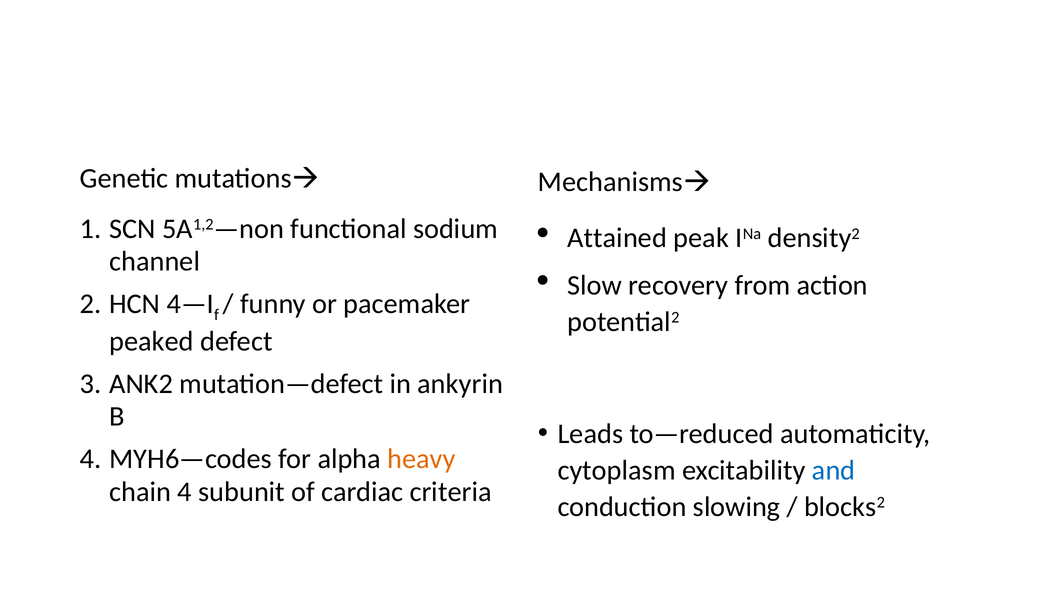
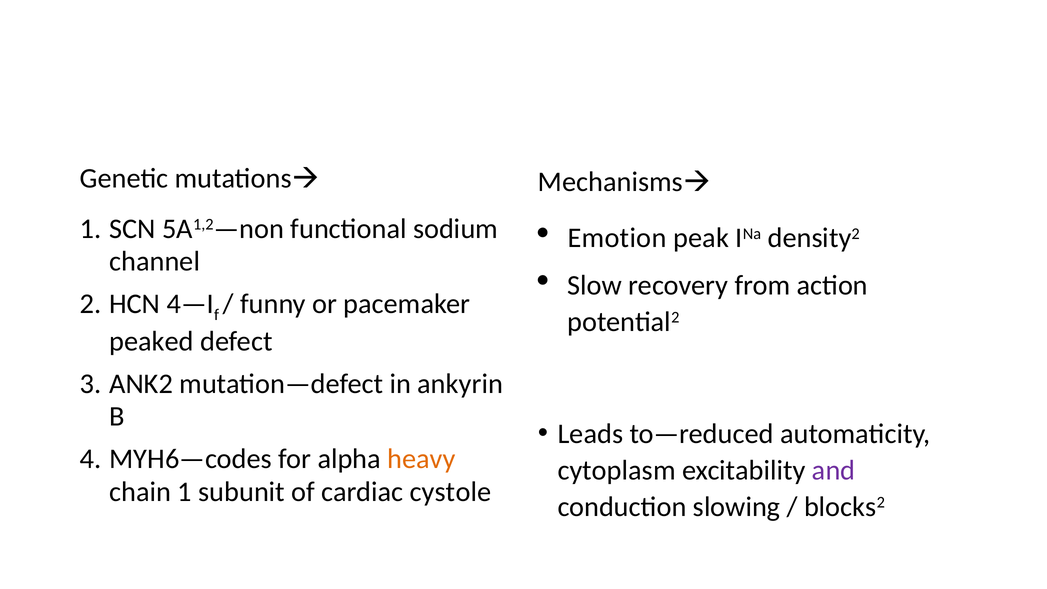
Attained: Attained -> Emotion (617, 238)
and colour: blue -> purple (834, 470)
chain 4: 4 -> 1 (185, 492)
criteria: criteria -> cystole (451, 492)
